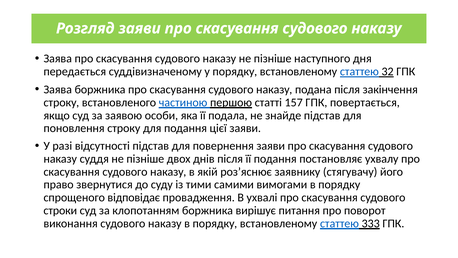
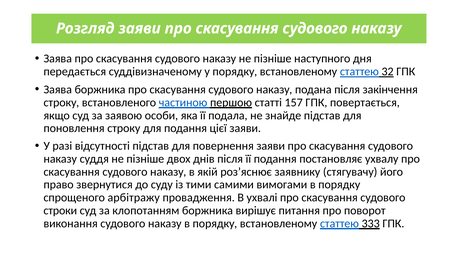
відповідає: відповідає -> арбітражу (134, 197)
